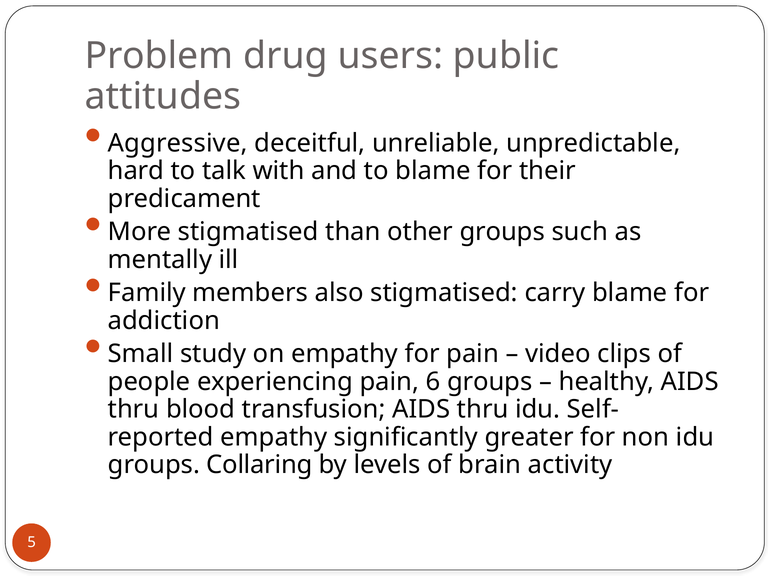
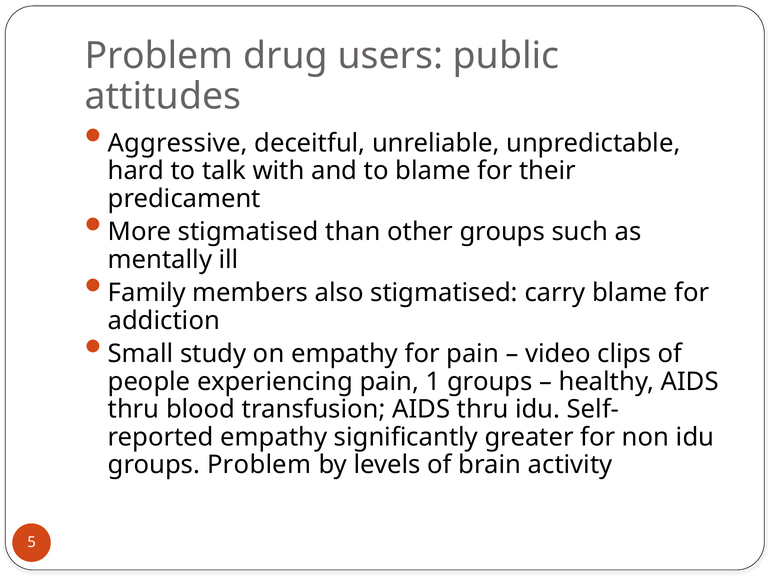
6: 6 -> 1 (433, 381)
groups Collaring: Collaring -> Problem (259, 465)
